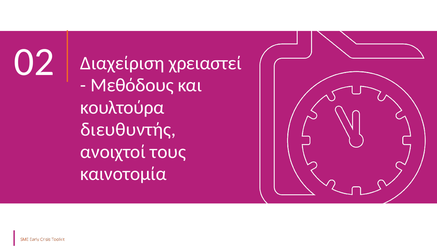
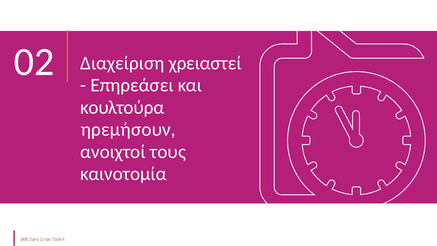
Μεθόδους: Μεθόδους -> Επηρεάσει (132, 85)
διευθυντής: διευθυντής -> ηρεμήσουν (128, 129)
